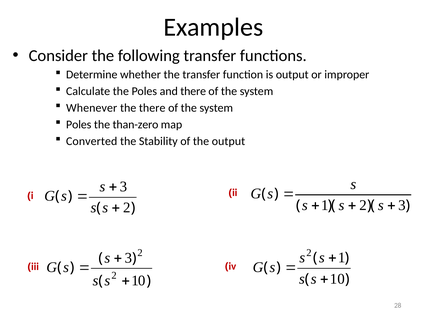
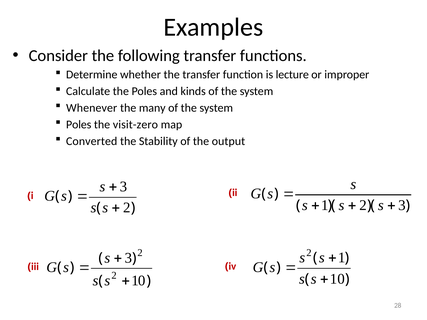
is output: output -> lecture (292, 75)
and there: there -> kinds (193, 91)
the there: there -> many (152, 108)
than-zero: than-zero -> visit-zero (135, 125)
